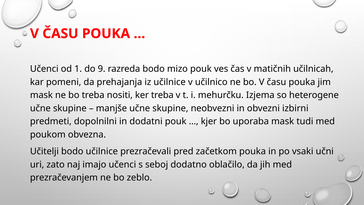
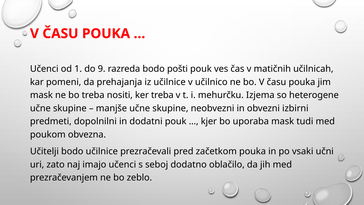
mizo: mizo -> pošti (177, 69)
